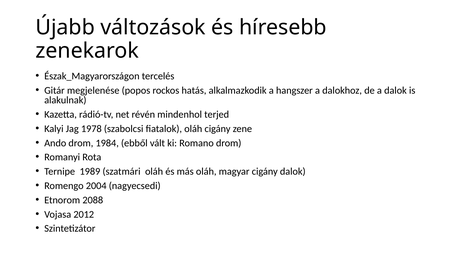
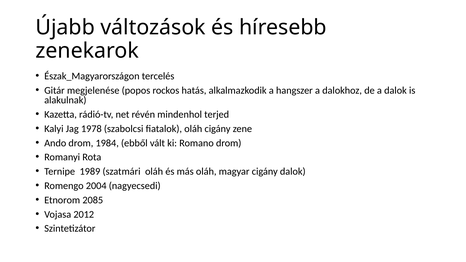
2088: 2088 -> 2085 (93, 200)
